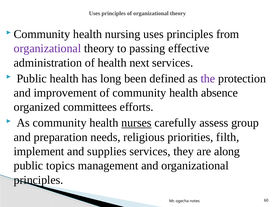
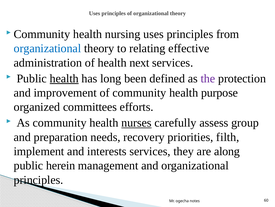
organizational colour: purple -> blue (47, 48)
passing: passing -> relating (147, 48)
health underline: none -> present (64, 78)
absence: absence -> purpose (220, 92)
religious: religious -> recovery (144, 137)
supplies: supplies -> interests (107, 151)
topics: topics -> herein (61, 165)
